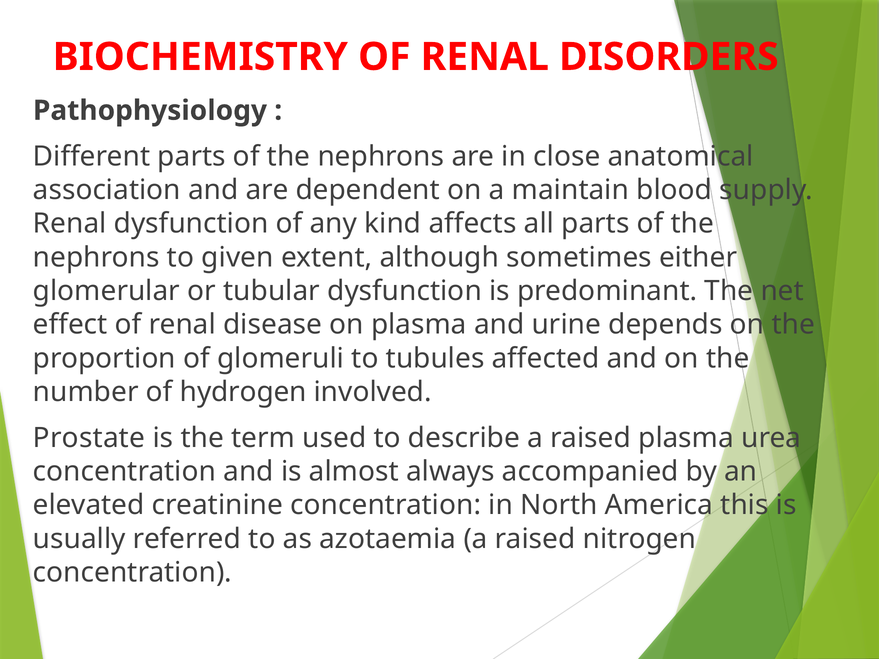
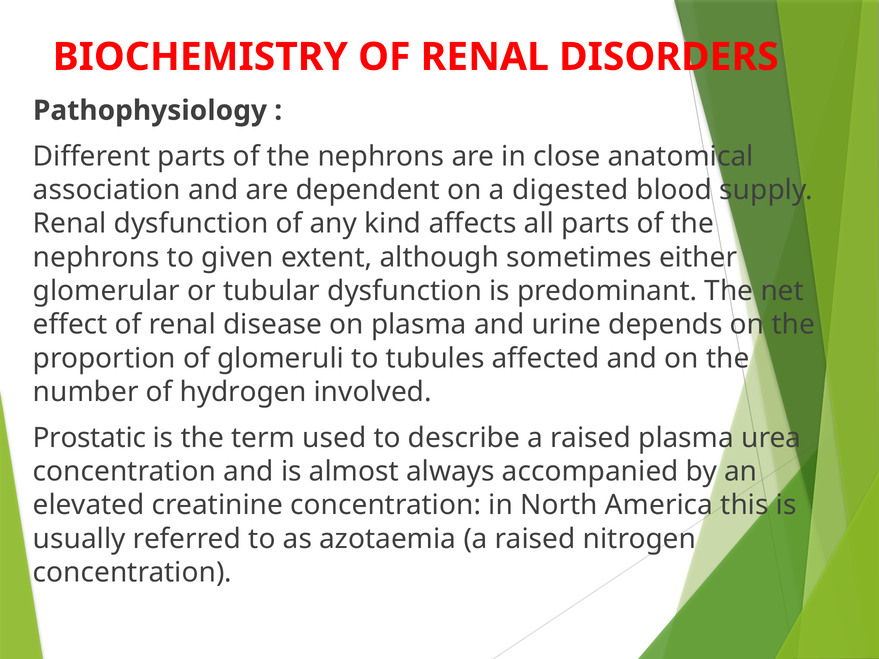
maintain: maintain -> digested (570, 190)
Prostate: Prostate -> Prostatic (89, 438)
